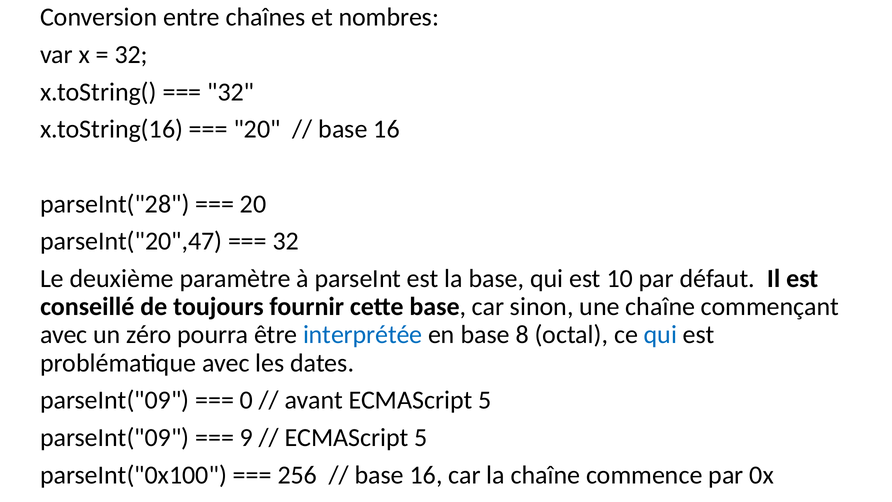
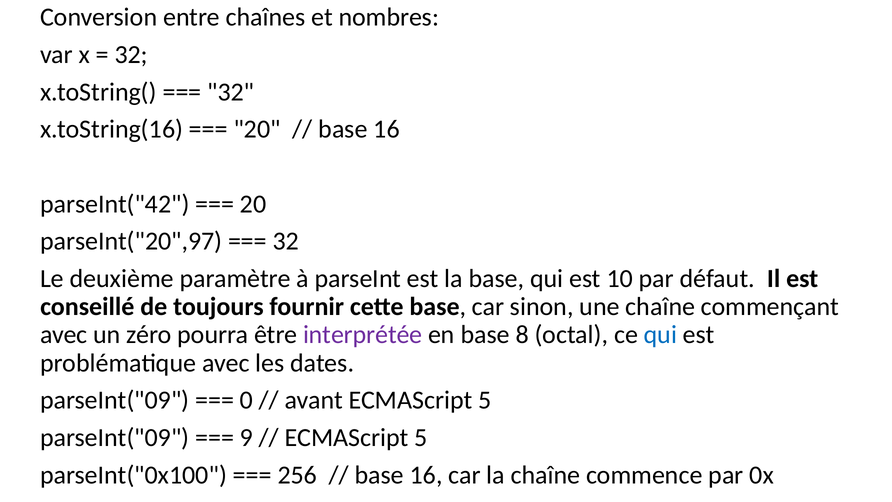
parseInt("28: parseInt("28 -> parseInt("42 (115, 204)
parseInt("20",47: parseInt("20",47 -> parseInt("20",97 (131, 241)
interprétée colour: blue -> purple (363, 335)
